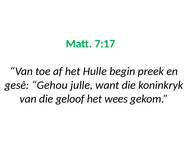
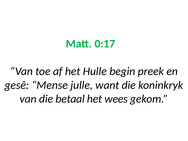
7:17: 7:17 -> 0:17 (105, 44)
Gehou: Gehou -> Mense (50, 85)
geloof: geloof -> betaal (70, 99)
